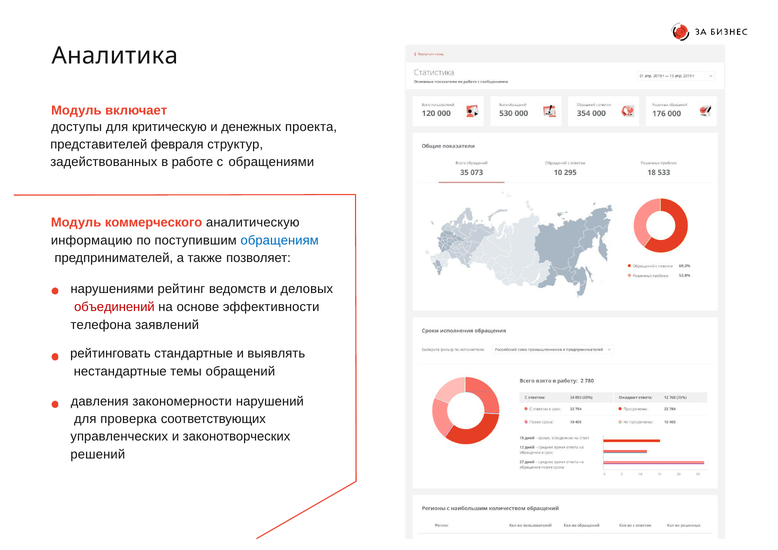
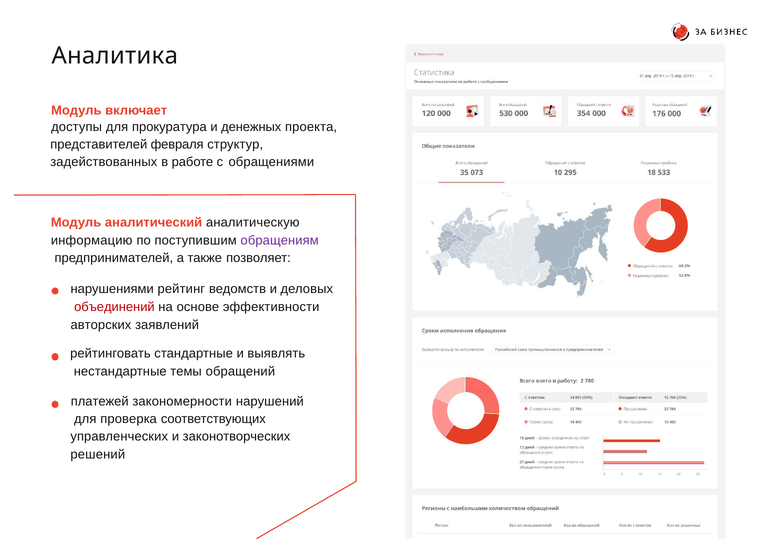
критическую: критическую -> прокуратура (169, 127)
коммерческого: коммерческого -> аналитический (154, 223)
обращениям colour: blue -> purple (280, 240)
телефона: телефона -> авторских (101, 325)
давления: давления -> платежей (100, 401)
